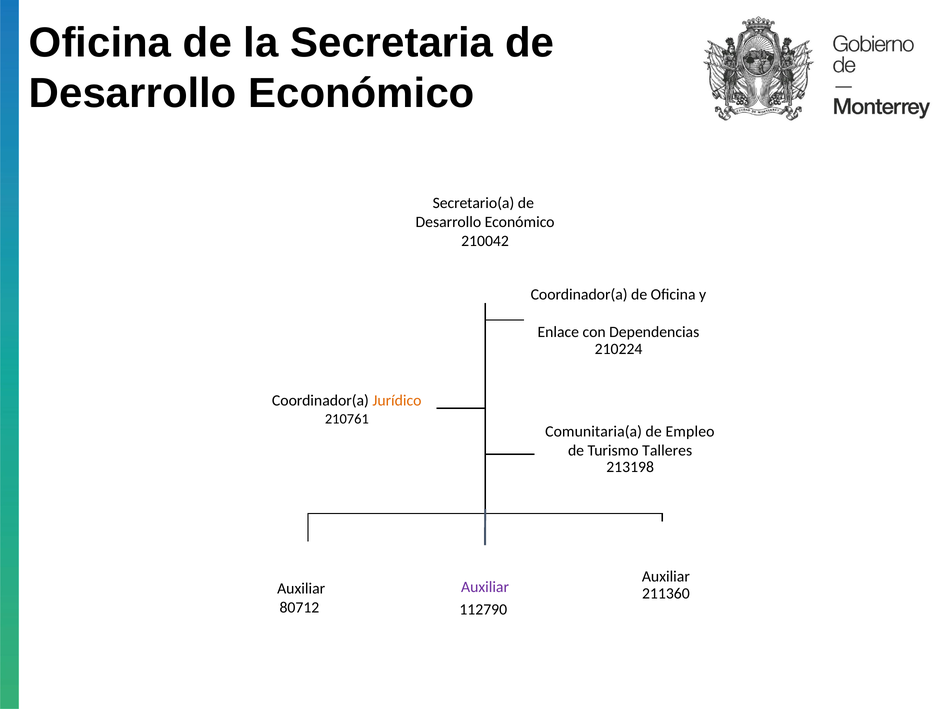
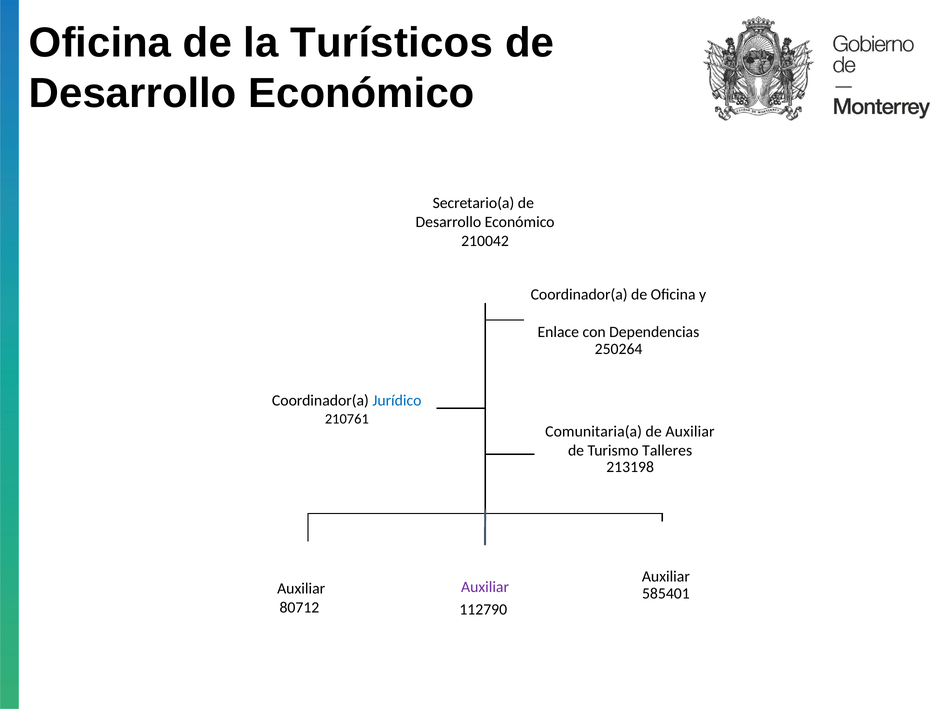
Secretaria: Secretaria -> Turísticos (392, 43)
210224: 210224 -> 250264 (619, 349)
Jurídico colour: orange -> blue (397, 401)
de Empleo: Empleo -> Auxiliar (690, 431)
211360: 211360 -> 585401 (666, 593)
